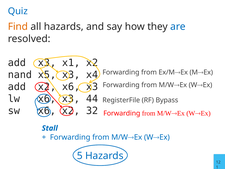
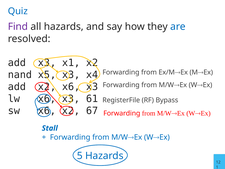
Find colour: orange -> purple (18, 27)
44: 44 -> 61 (92, 99)
32: 32 -> 67 (92, 111)
